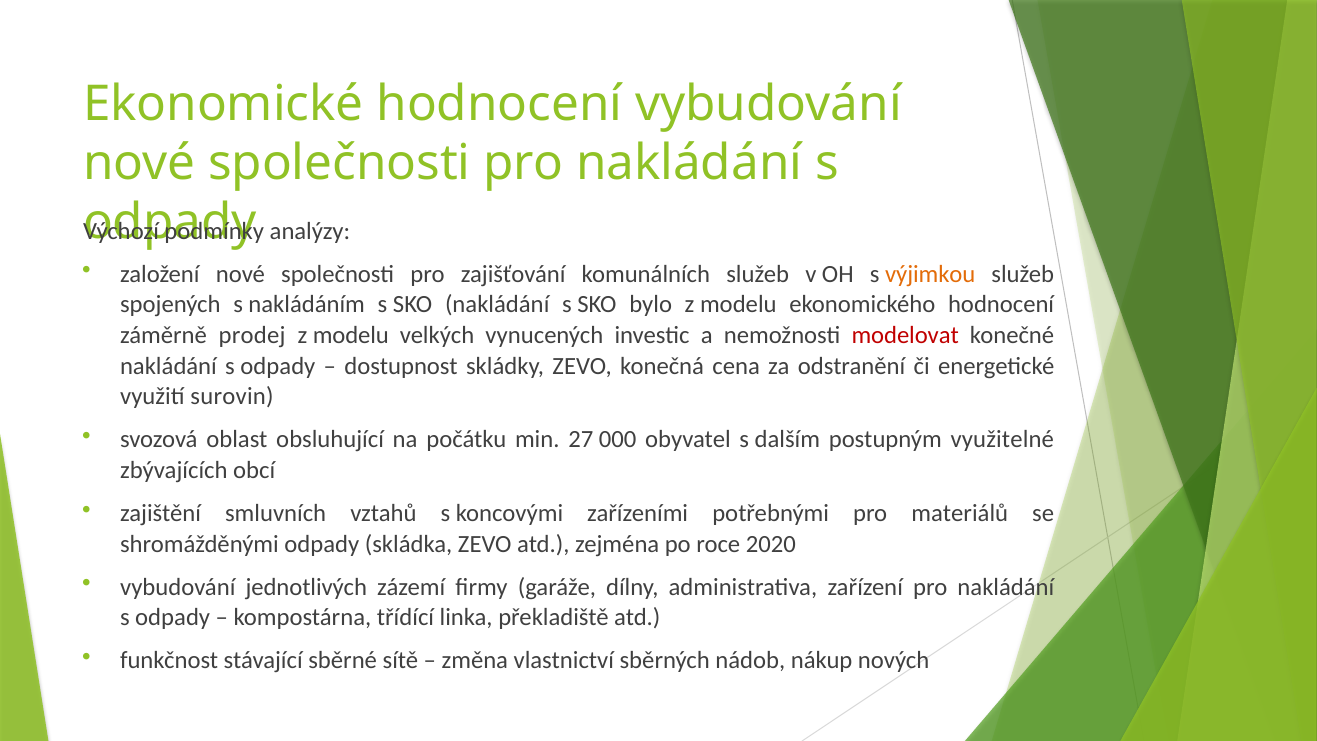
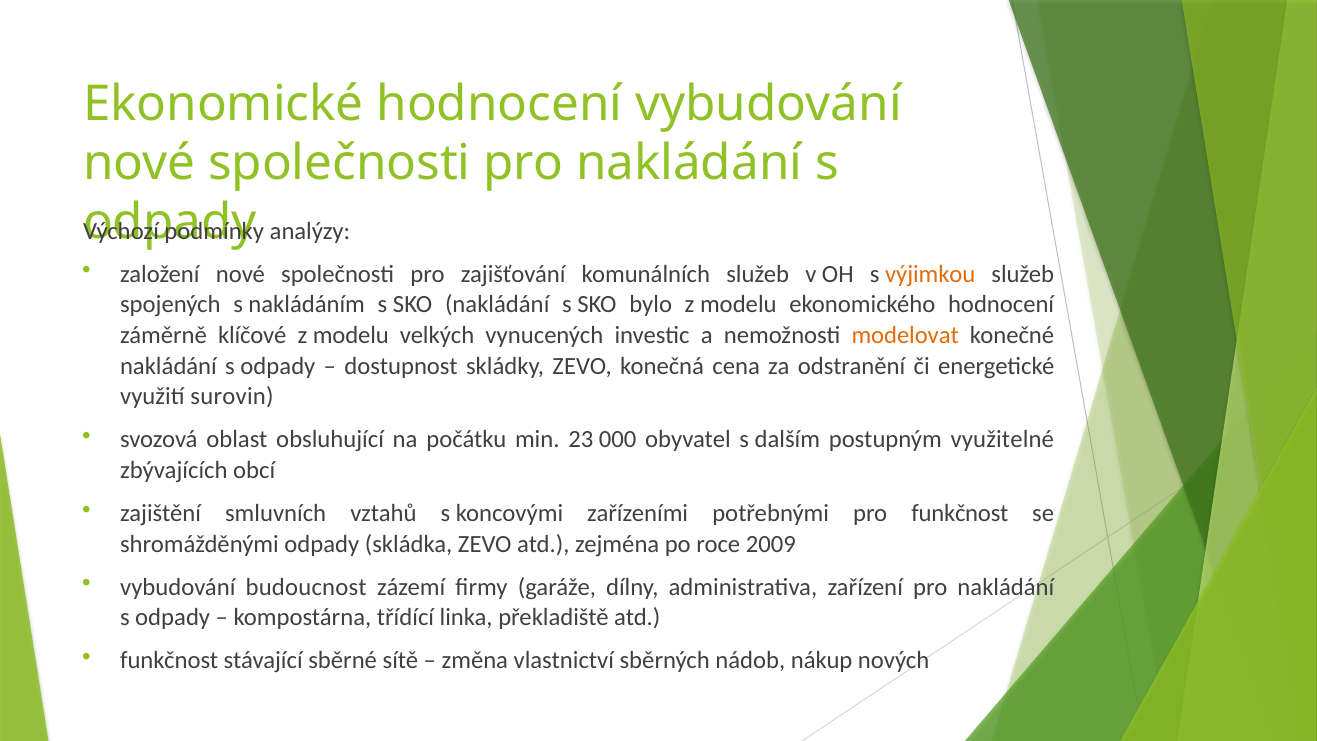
prodej: prodej -> klíčové (252, 335)
modelovat colour: red -> orange (905, 335)
27: 27 -> 23 (581, 440)
pro materiálů: materiálů -> funkčnost (960, 513)
2020: 2020 -> 2009 (771, 544)
jednotlivých: jednotlivých -> budoucnost (306, 587)
